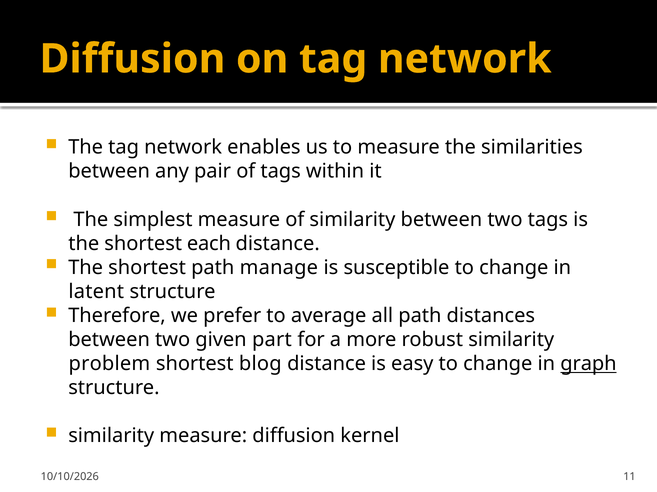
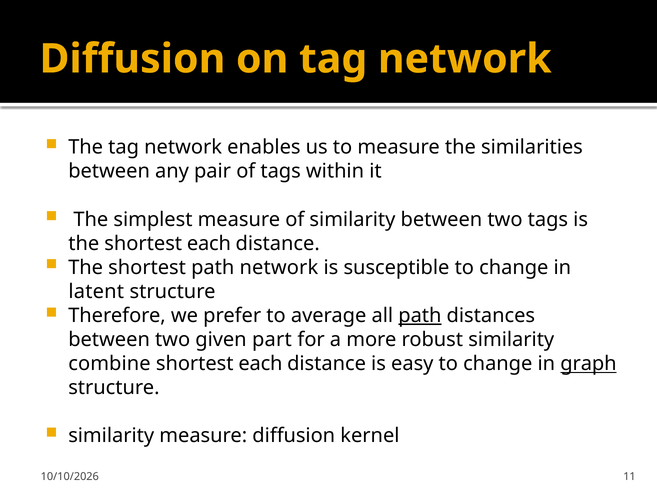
path manage: manage -> network (279, 268)
path underline: none -> present (420, 316)
problem: problem -> combine (109, 364)
blog: blog -> each (260, 364)
